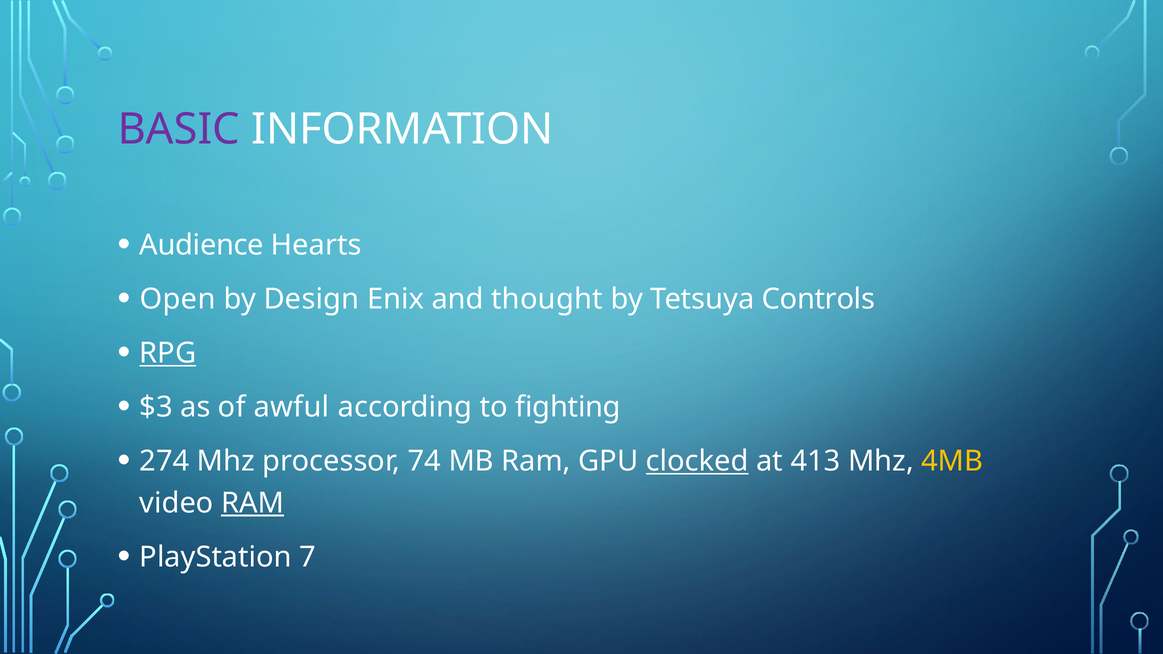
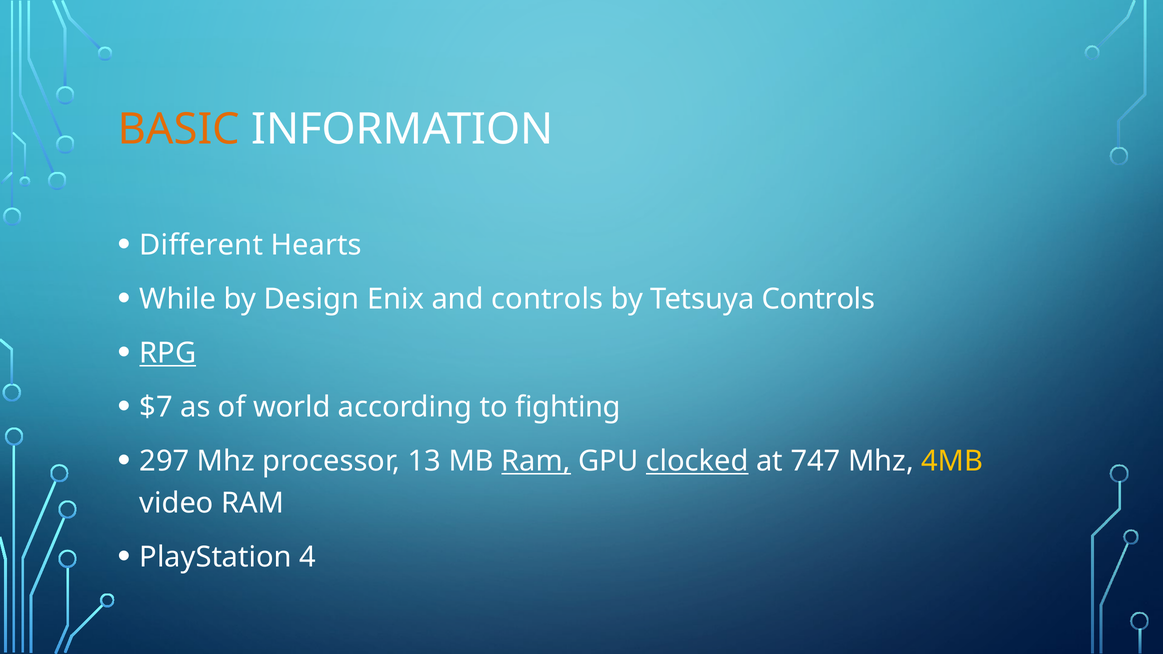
BASIC colour: purple -> orange (179, 129)
Audience: Audience -> Different (201, 245)
Open: Open -> While (178, 299)
and thought: thought -> controls (547, 299)
$3: $3 -> $7 (156, 407)
awful: awful -> world (292, 407)
274: 274 -> 297 (164, 461)
74: 74 -> 13 (424, 461)
Ram underline: none -> present (536, 461)
413: 413 -> 747 (816, 461)
RAM underline: present -> none (253, 503)
7: 7 -> 4 (308, 557)
